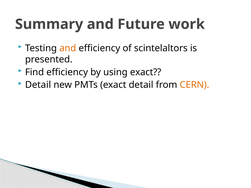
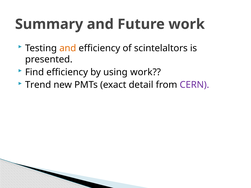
using exact: exact -> work (146, 72)
Detail: Detail -> Trend (38, 85)
CERN colour: orange -> purple (194, 85)
